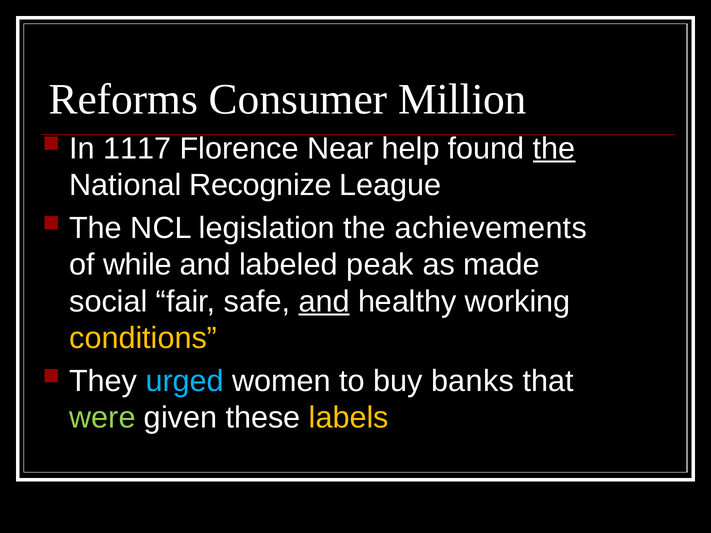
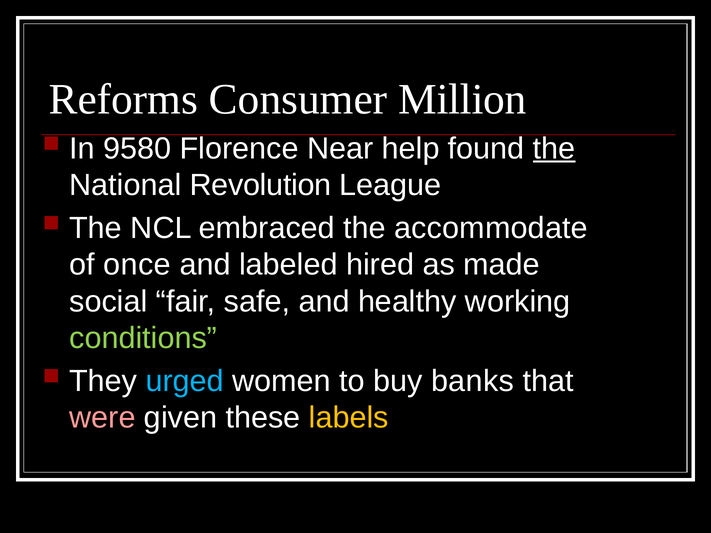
1117: 1117 -> 9580 (137, 148)
Recognize: Recognize -> Revolution (261, 185)
legislation: legislation -> embraced (267, 228)
achievements: achievements -> accommodate (491, 228)
while: while -> once (137, 265)
peak: peak -> hired (380, 265)
and underline: present -> none (324, 302)
conditions colour: yellow -> light green (143, 338)
were colour: light green -> pink (102, 418)
